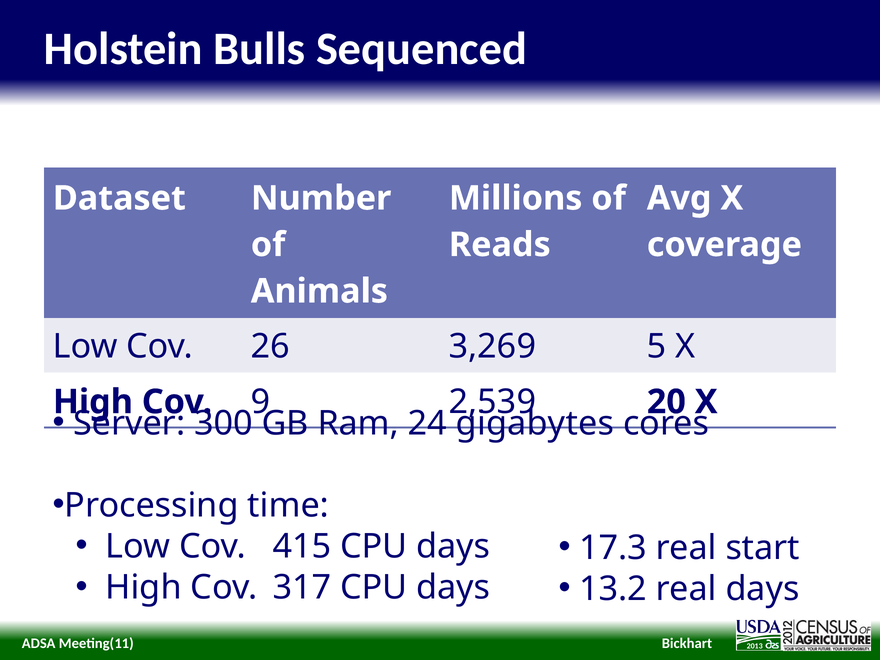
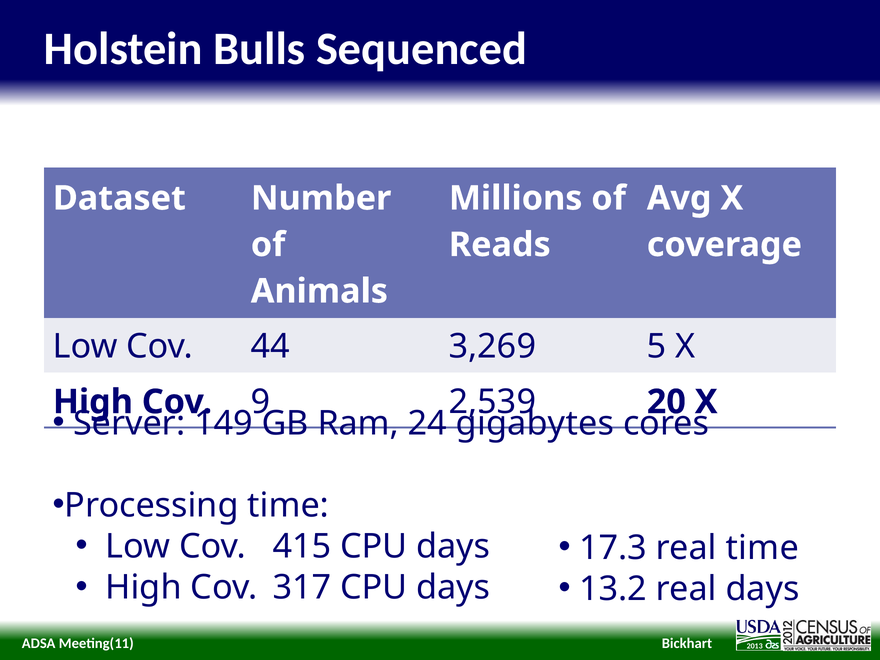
26: 26 -> 44 (270, 347)
300: 300 -> 149 (223, 423)
real start: start -> time (762, 548)
